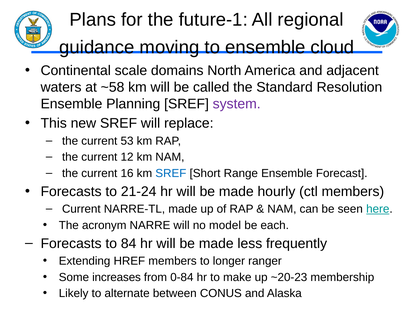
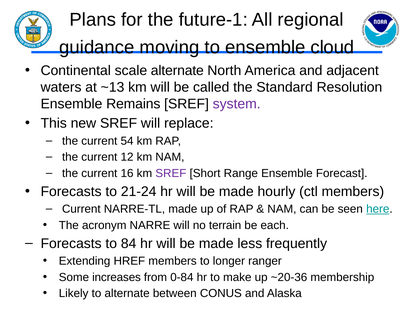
scale domains: domains -> alternate (177, 70)
~58: ~58 -> ~13 (113, 87)
Planning: Planning -> Remains (133, 104)
53: 53 -> 54 (127, 141)
SREF colour: blue -> purple (171, 173)
model: model -> terrain (225, 225)
~20-23: ~20-23 -> ~20-36 (289, 277)
